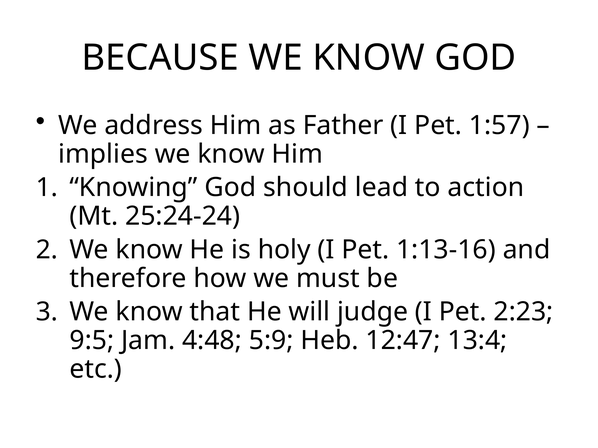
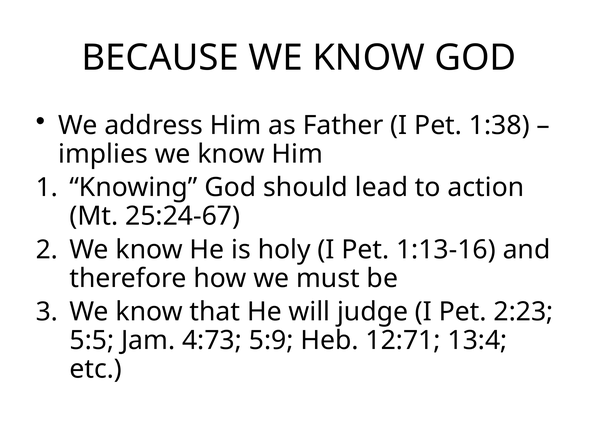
1:57: 1:57 -> 1:38 (499, 125)
25:24-24: 25:24-24 -> 25:24-67 (183, 216)
9:5: 9:5 -> 5:5 (92, 341)
4:48: 4:48 -> 4:73 (212, 341)
12:47: 12:47 -> 12:71 (403, 341)
